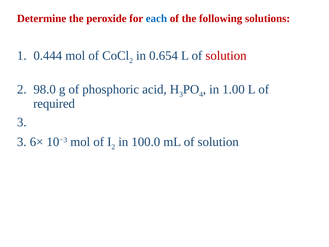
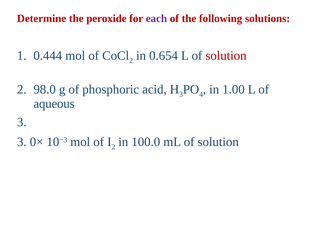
each colour: blue -> purple (156, 18)
required: required -> aqueous (54, 104)
6×: 6× -> 0× (37, 142)
